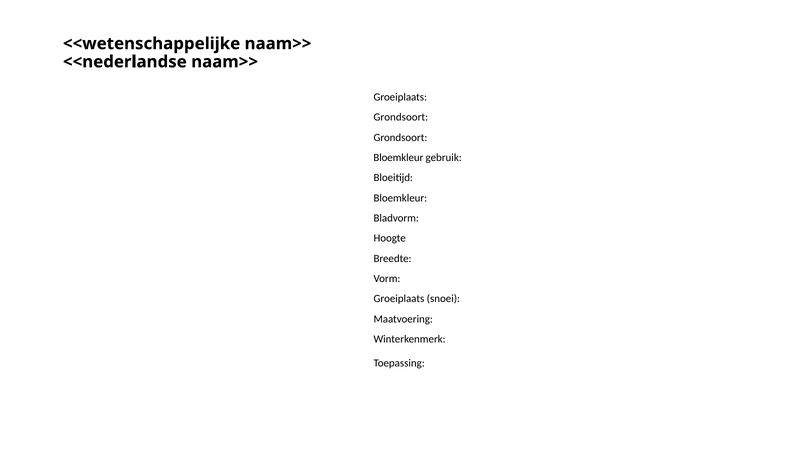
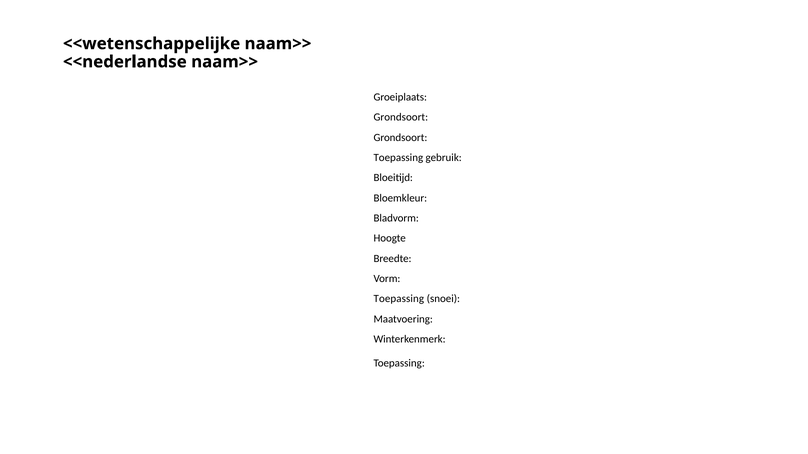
Bloemkleur: Bloemkleur -> Toepassing (398, 158)
Groeiplaats: Groeiplaats -> Toepassing (399, 299)
